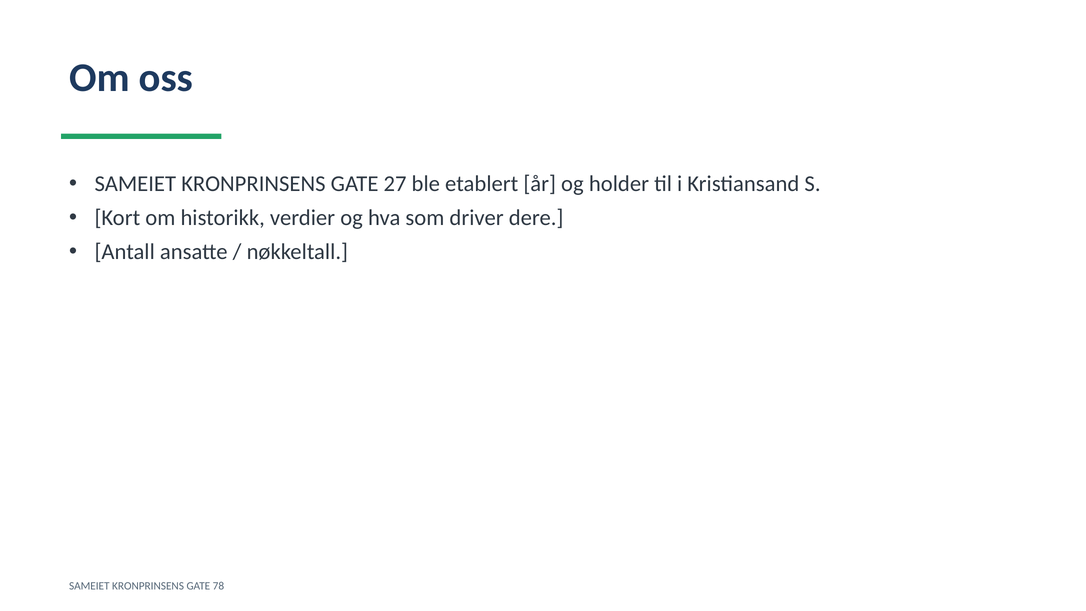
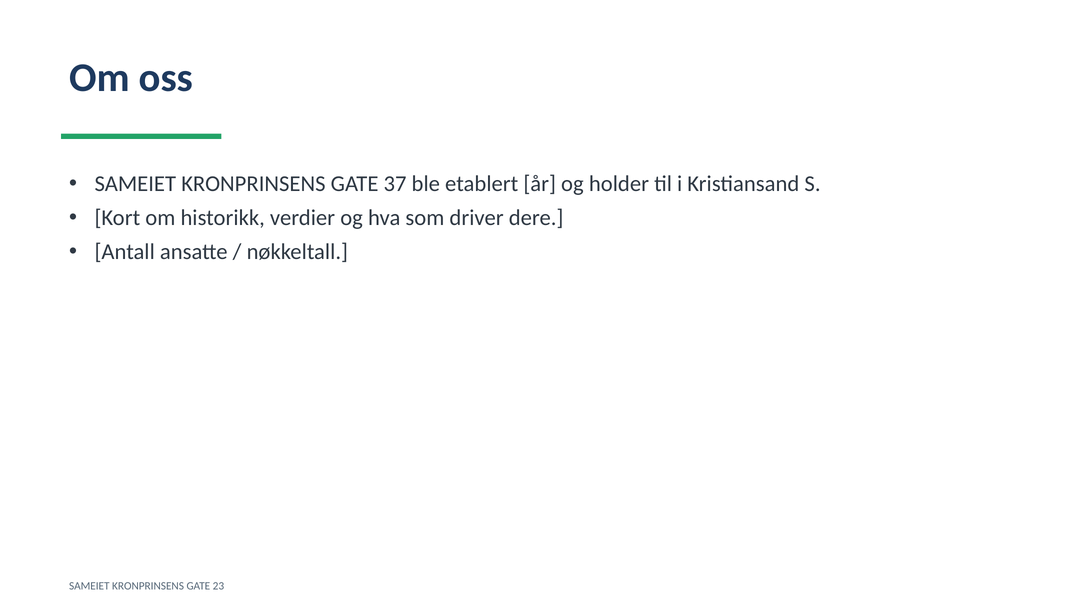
27: 27 -> 37 (395, 184)
78: 78 -> 23 (218, 586)
